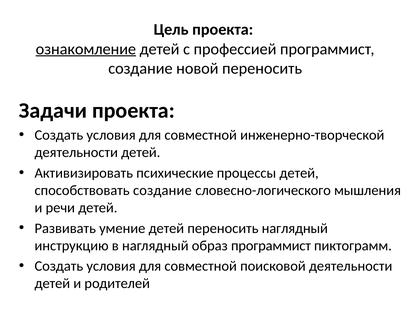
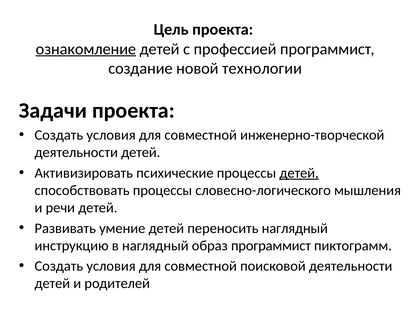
новой переносить: переносить -> технологии (262, 69)
детей underline: none -> present (299, 173)
способствовать создание: создание -> процессы (162, 191)
